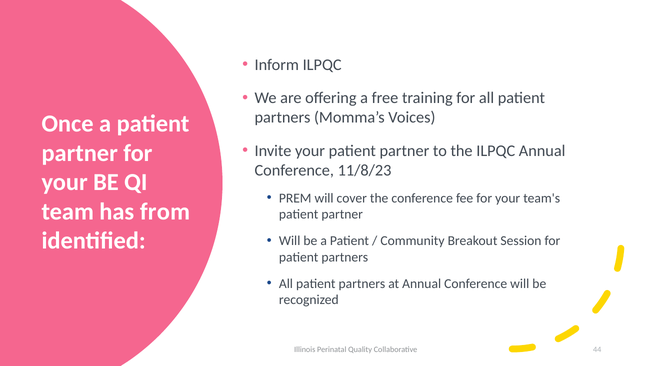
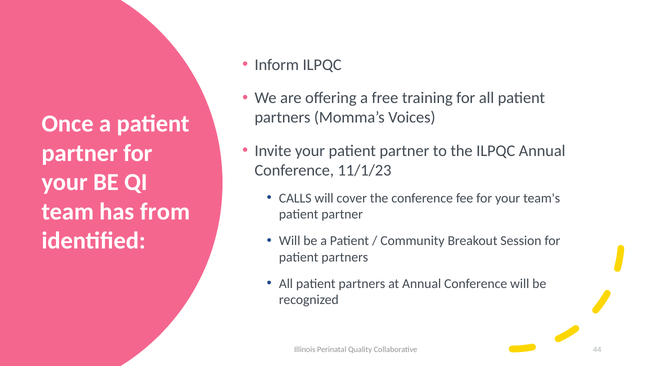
11/8/23: 11/8/23 -> 11/1/23 (365, 170)
PREM: PREM -> CALLS (295, 198)
